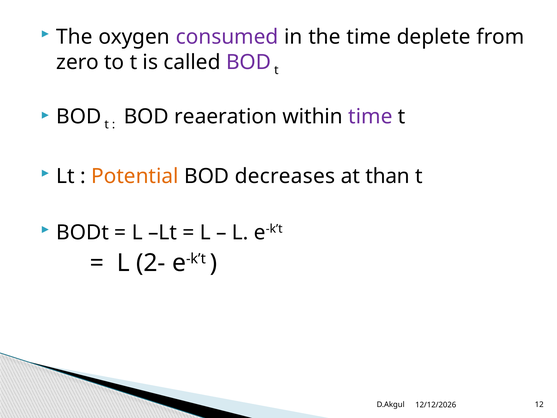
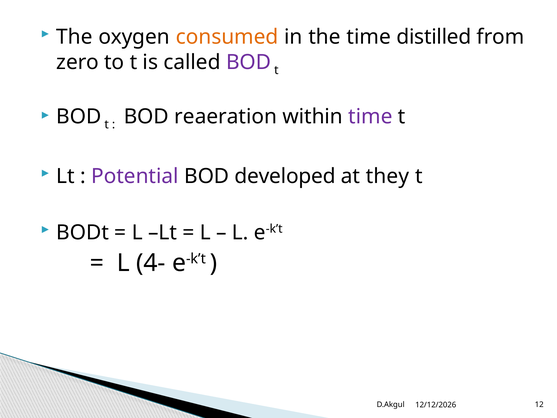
consumed colour: purple -> orange (227, 37)
deplete: deplete -> distilled (434, 37)
Potential colour: orange -> purple (135, 176)
decreases: decreases -> developed (285, 176)
than: than -> they (387, 176)
2-: 2- -> 4- (151, 263)
